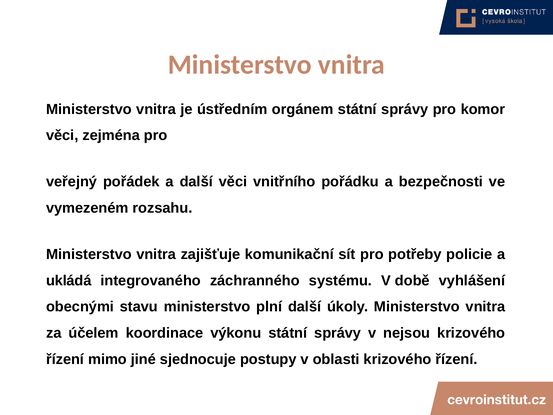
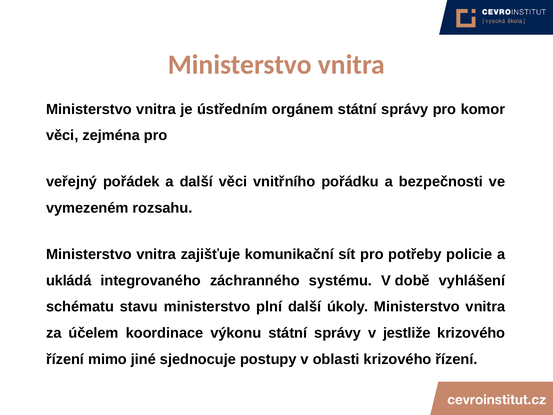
obecnými: obecnými -> schématu (80, 307)
nejsou: nejsou -> jestliže (407, 333)
